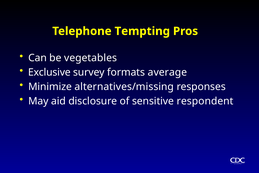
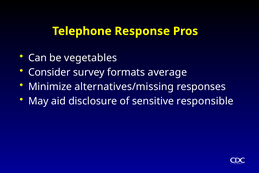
Tempting: Tempting -> Response (142, 31)
Exclusive: Exclusive -> Consider (49, 72)
respondent: respondent -> responsible (205, 101)
